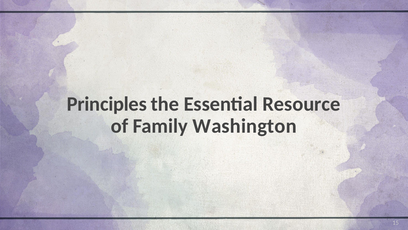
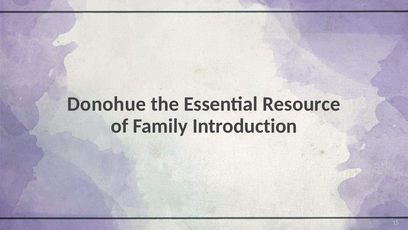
Principles: Principles -> Donohue (107, 104)
Washington: Washington -> Introduction (245, 126)
